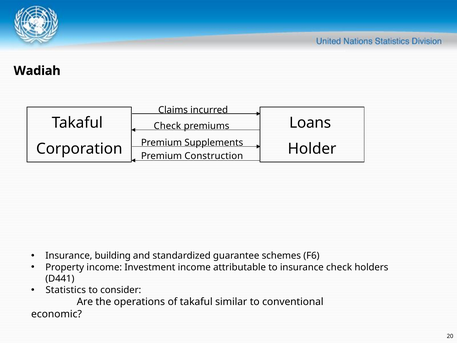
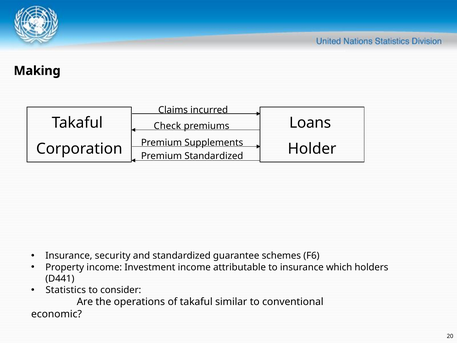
Wadiah: Wadiah -> Making (37, 71)
Premium Construction: Construction -> Standardized (214, 156)
building: building -> security (113, 256)
insurance check: check -> which (339, 267)
